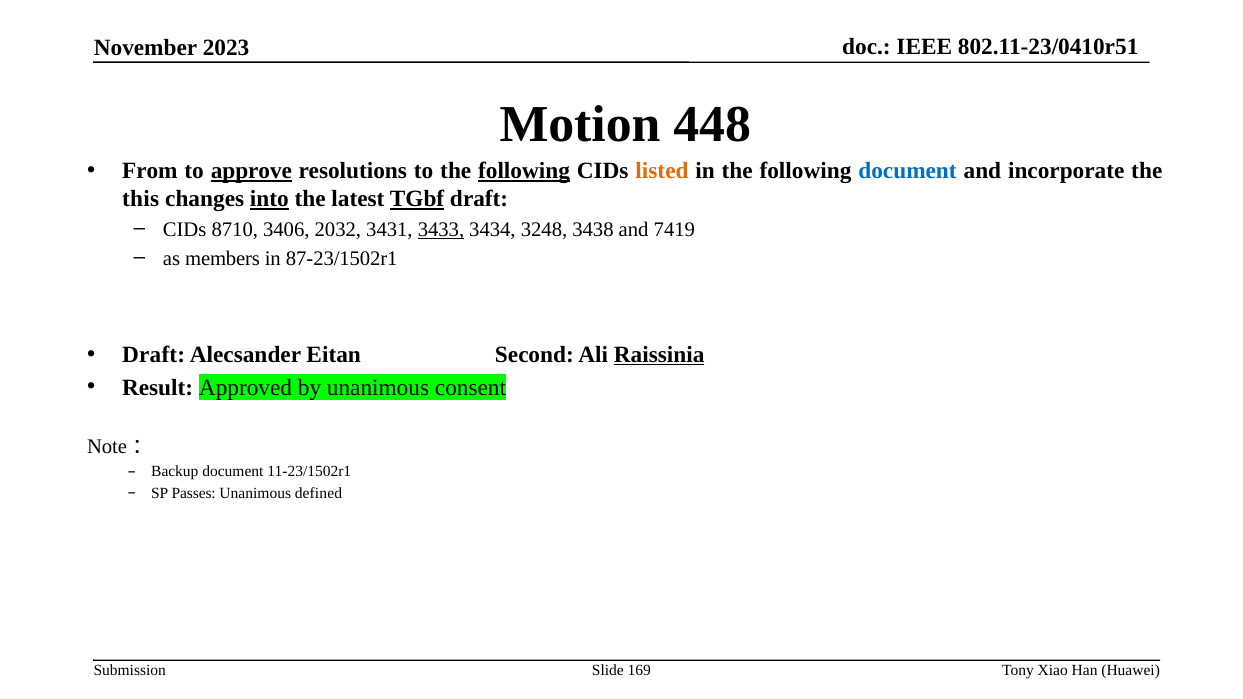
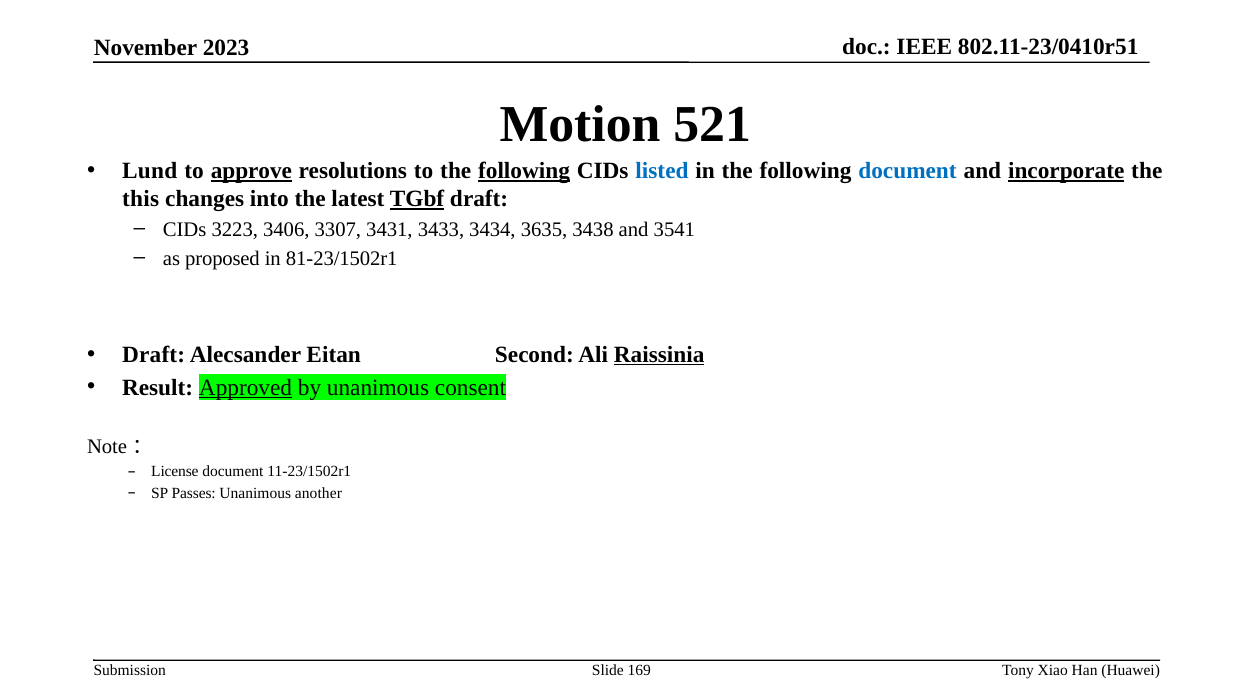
448: 448 -> 521 (712, 125)
From: From -> Lund (150, 171)
listed colour: orange -> blue (662, 171)
incorporate underline: none -> present (1066, 171)
into underline: present -> none (269, 199)
8710: 8710 -> 3223 (235, 229)
2032: 2032 -> 3307 (338, 229)
3433 underline: present -> none (441, 229)
3248: 3248 -> 3635 (544, 229)
7419: 7419 -> 3541 (674, 229)
members: members -> proposed (223, 258)
87-23/1502r1: 87-23/1502r1 -> 81-23/1502r1 (342, 258)
Approved underline: none -> present (246, 387)
Backup: Backup -> License (175, 471)
defined: defined -> another (318, 493)
